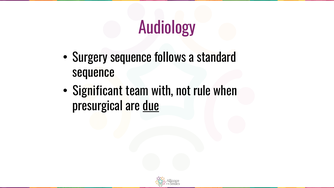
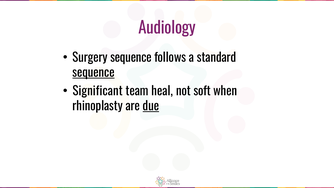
sequence underline: none -> present (93, 73)
with: with -> heal (162, 91)
rule: rule -> soft (202, 91)
presurgical: presurgical -> rhinoplasty (98, 106)
